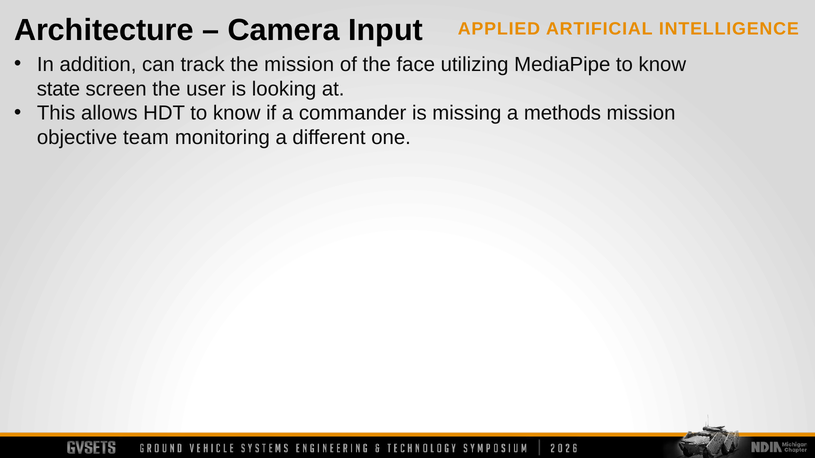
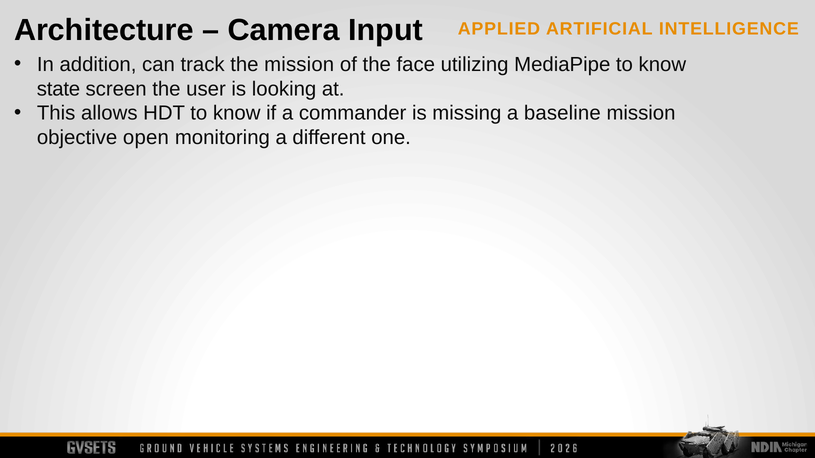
methods: methods -> baseline (562, 113)
team: team -> open (146, 138)
